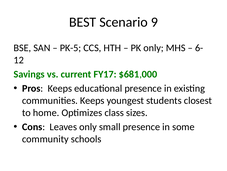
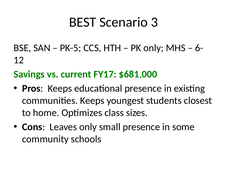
9: 9 -> 3 (154, 22)
